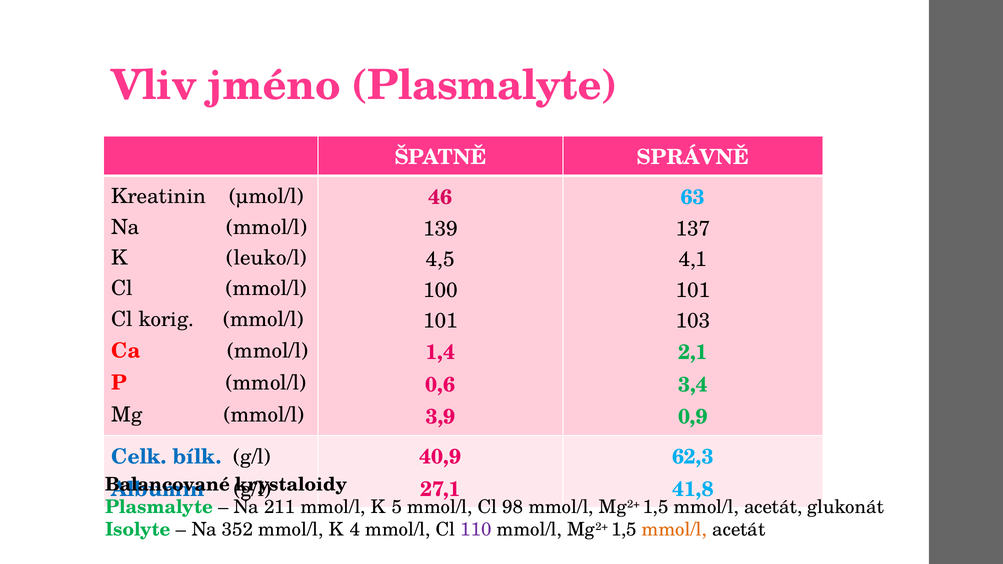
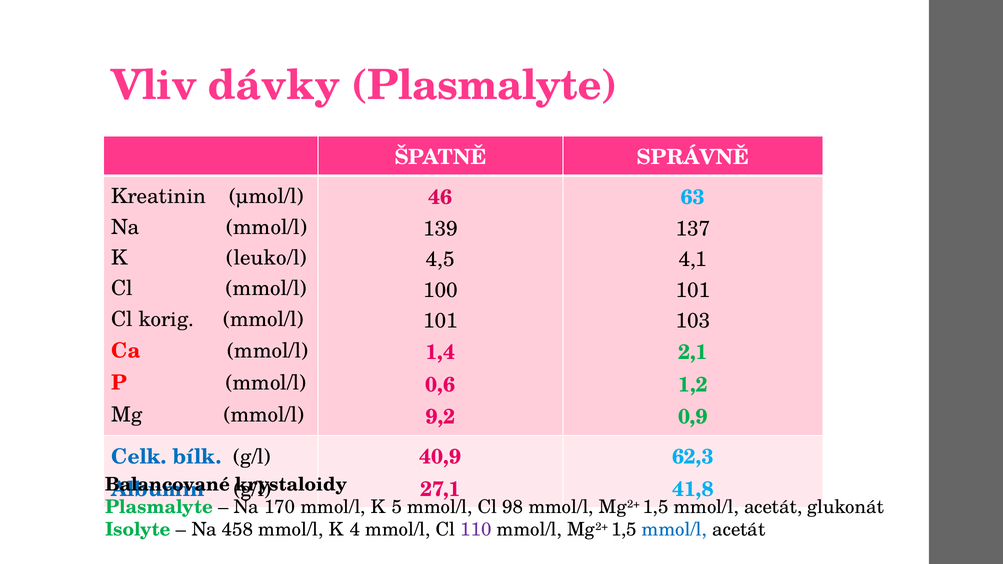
jméno: jméno -> dávky (274, 86)
3,4: 3,4 -> 1,2 (693, 385)
3,9: 3,9 -> 9,2 (441, 417)
211: 211 -> 170 (280, 507)
352: 352 -> 458 (238, 530)
mmol/l colour: orange -> blue (675, 530)
